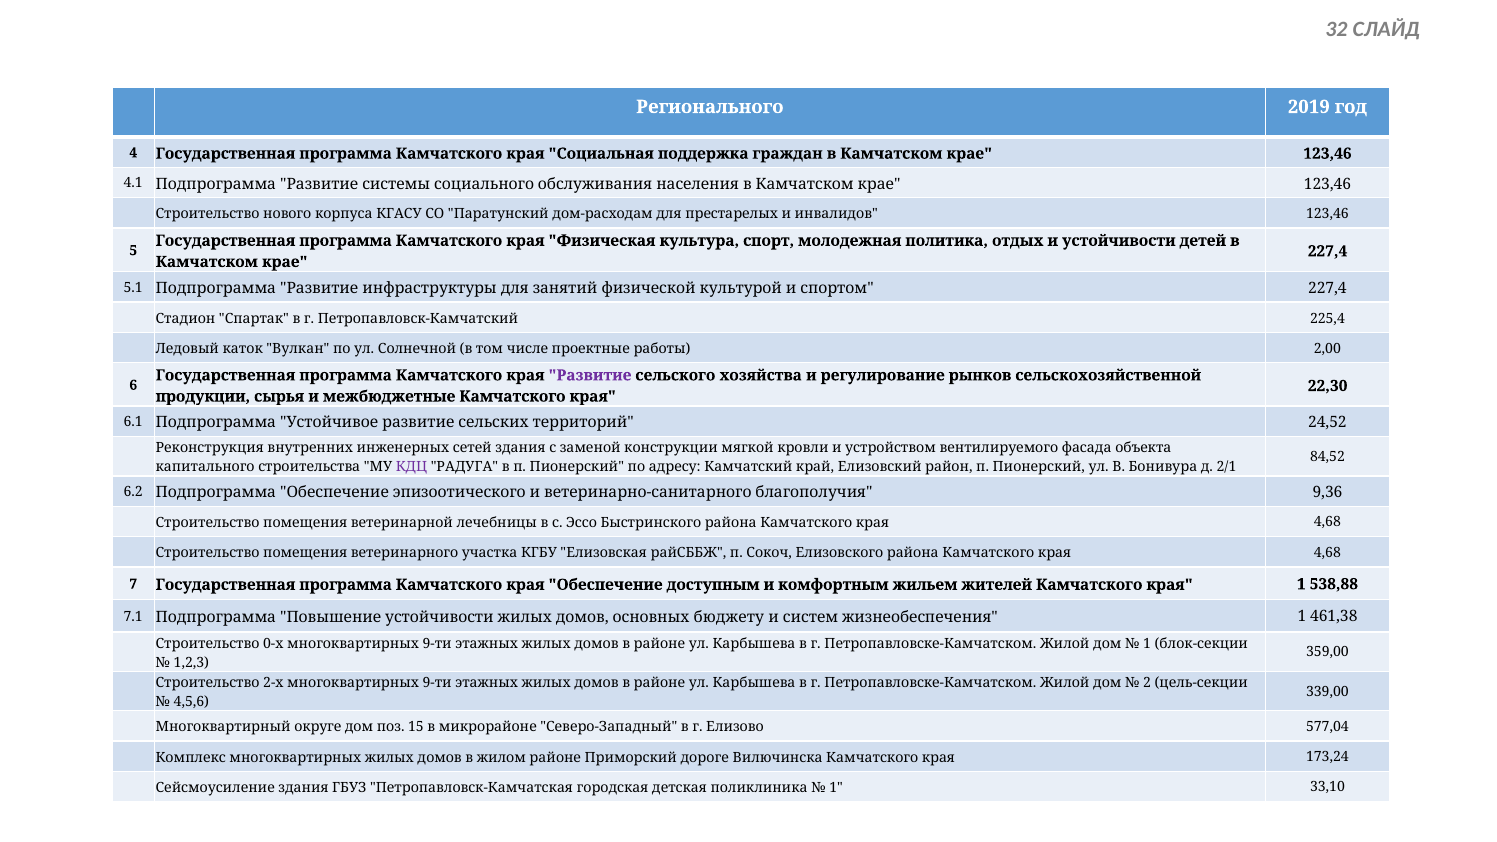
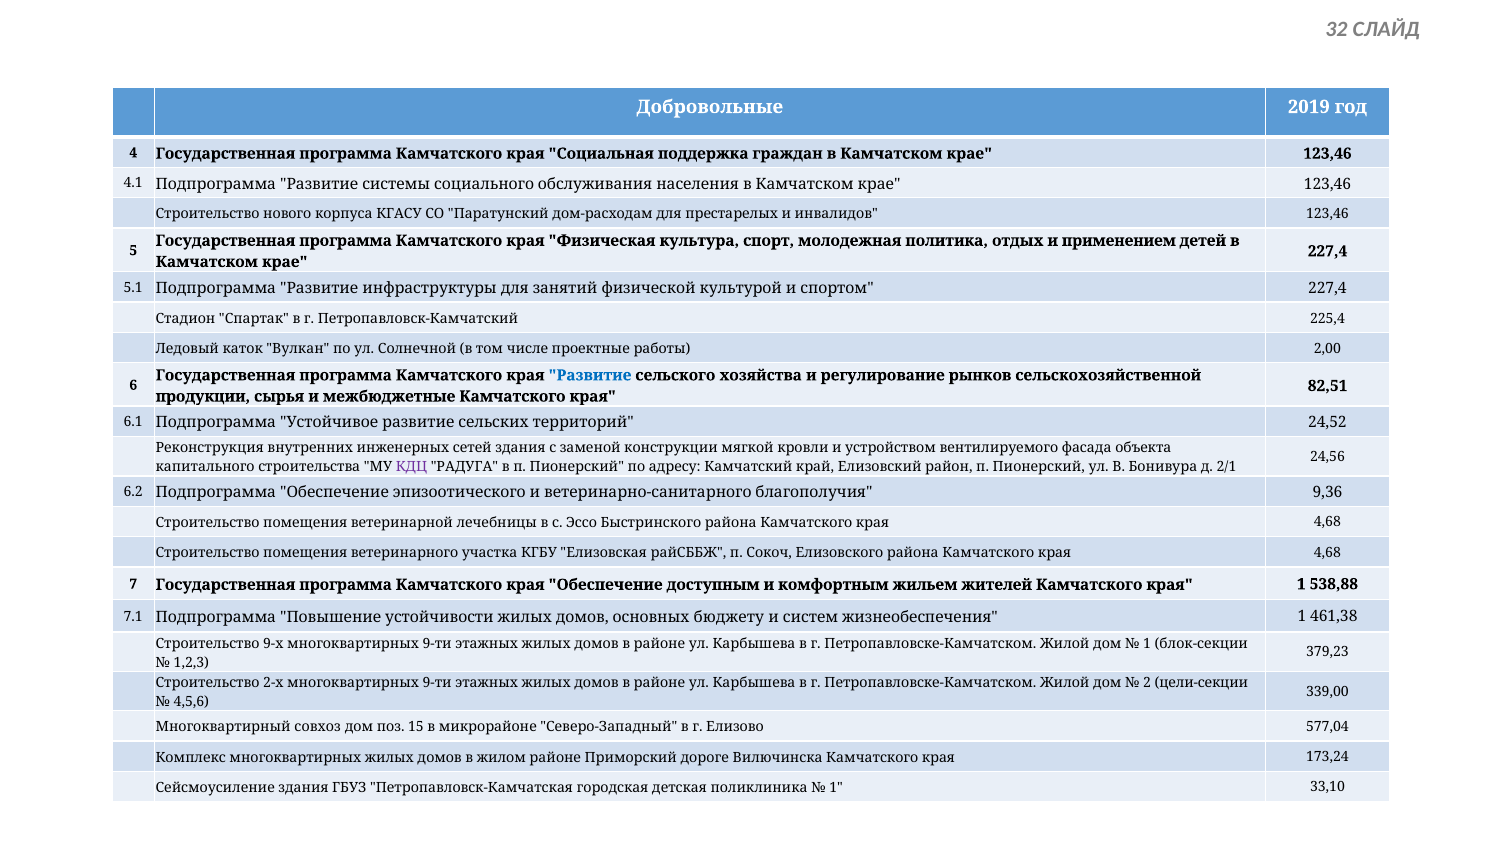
Регионального: Регионального -> Добровольные (710, 107)
и устойчивости: устойчивости -> применением (1119, 241)
Развитие colour: purple -> blue (590, 375)
22,30: 22,30 -> 82,51 (1328, 386)
84,52: 84,52 -> 24,56 (1327, 457)
0-х: 0-х -> 9-х (273, 643)
359,00: 359,00 -> 379,23 (1327, 652)
цель-секции: цель-секции -> цели-секции (1201, 683)
округе: округе -> совхоз (318, 727)
